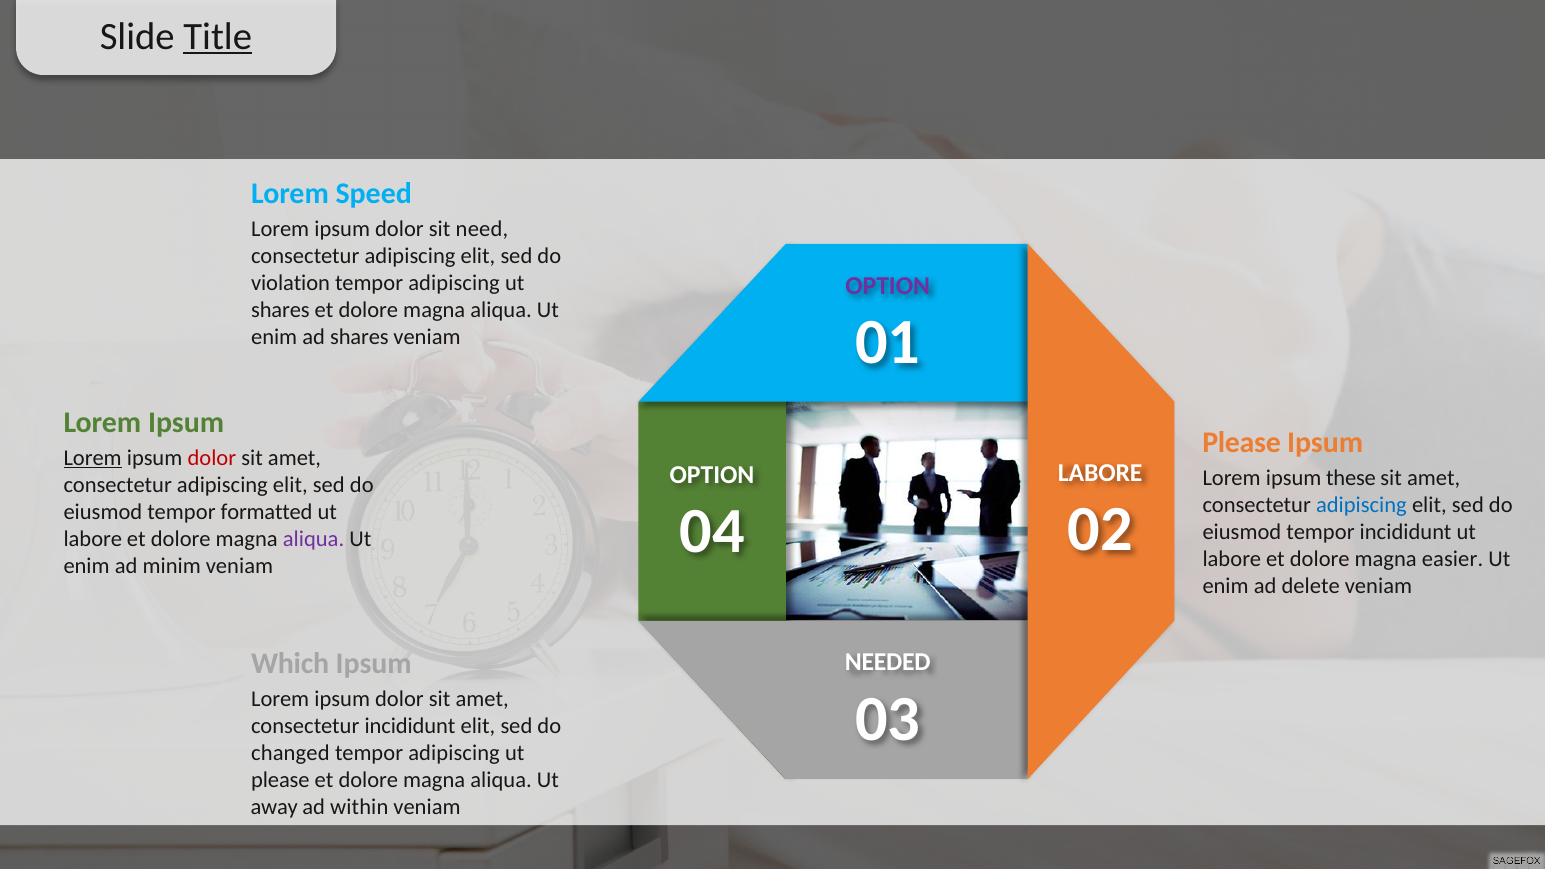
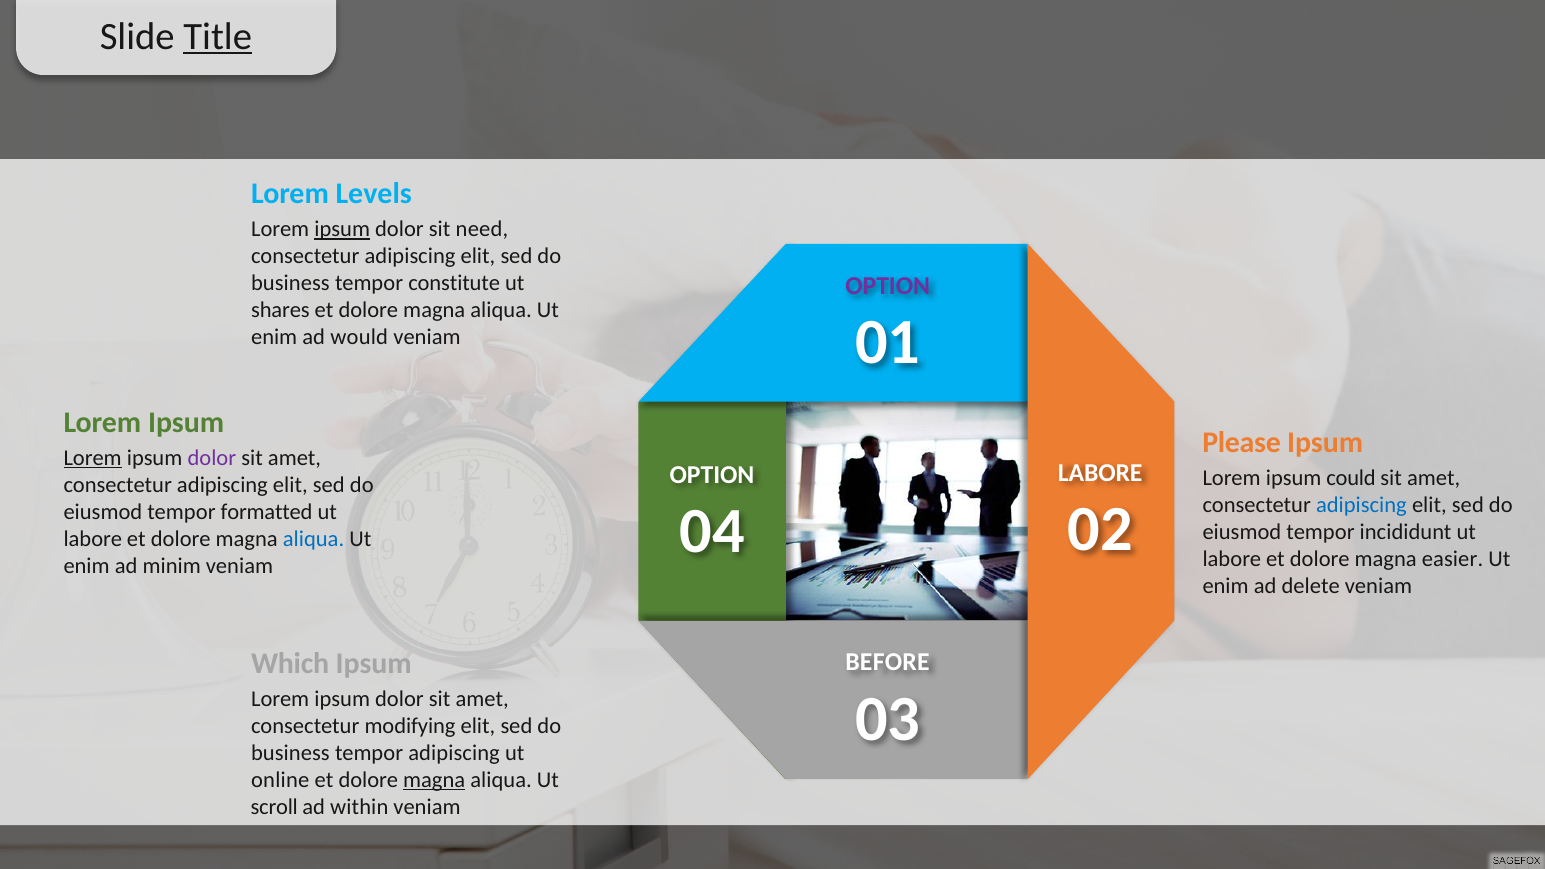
Speed: Speed -> Levels (374, 194)
ipsum underline: none -> present (342, 229)
violation: violation -> business (290, 283)
adipiscing: adipiscing -> constitute (454, 283)
ad shares: shares -> would (359, 338)
dolor colour: red -> purple (212, 458)
these: these -> could (1351, 478)
aliqua colour: purple -> blue (314, 539)
NEEDED: NEEDED -> BEFORE (888, 662)
consectetur incididunt: incididunt -> modifying (410, 726)
changed: changed -> business (290, 753)
please: please -> online (280, 780)
magna underline: none -> present (434, 780)
away: away -> scroll (274, 807)
